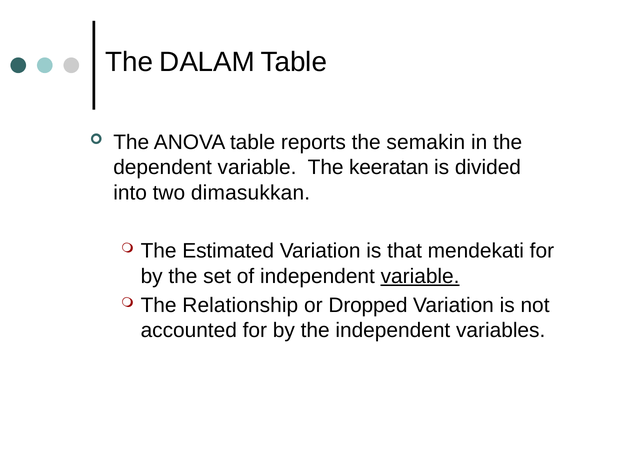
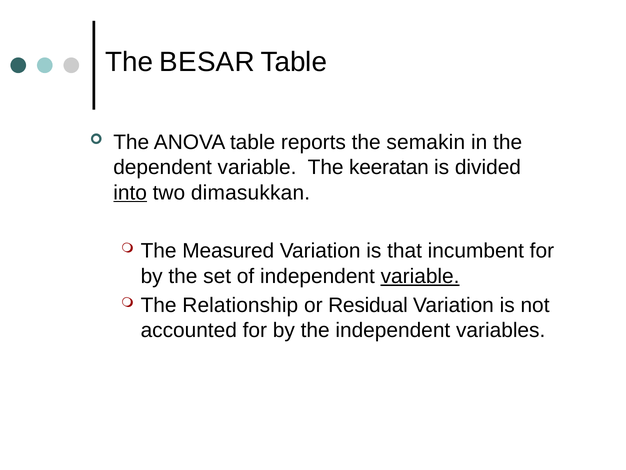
DALAM: DALAM -> BESAR (207, 62)
into underline: none -> present (130, 192)
Estimated: Estimated -> Measured (228, 251)
mendekati: mendekati -> incumbent (476, 251)
Dropped: Dropped -> Residual (368, 305)
